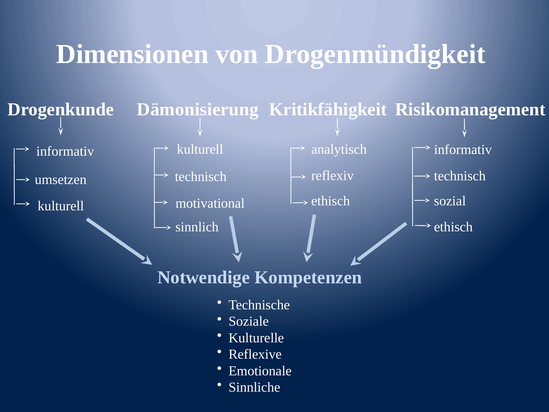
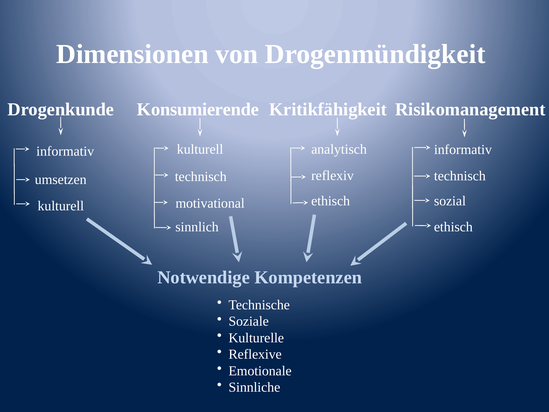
Dämonisierung: Dämonisierung -> Konsumierende (198, 109)
